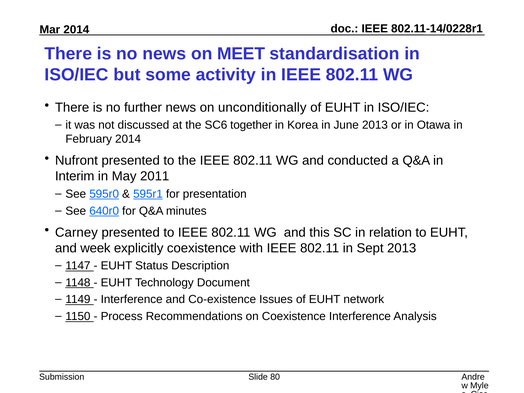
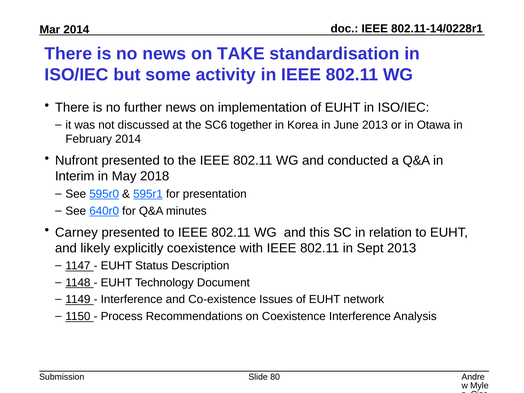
MEET: MEET -> TAKE (241, 54)
unconditionally: unconditionally -> implementation (262, 107)
2011: 2011 -> 2018 (155, 176)
week: week -> likely (95, 248)
